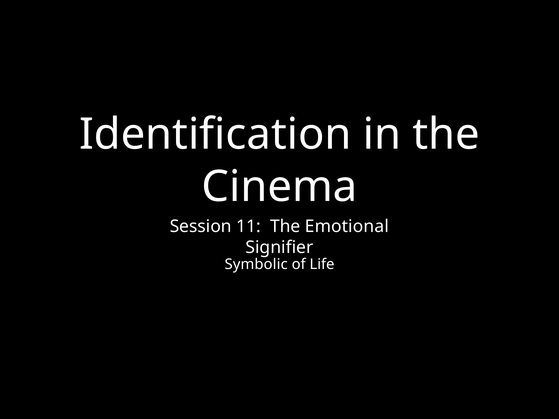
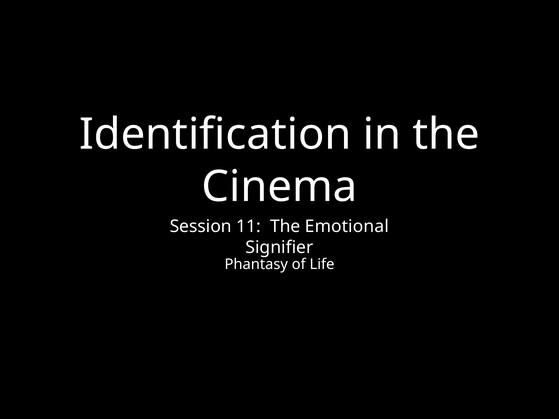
Symbolic: Symbolic -> Phantasy (256, 264)
